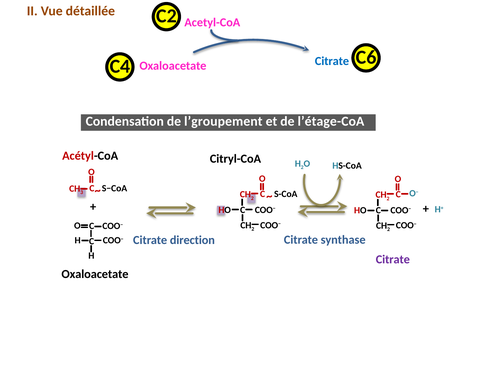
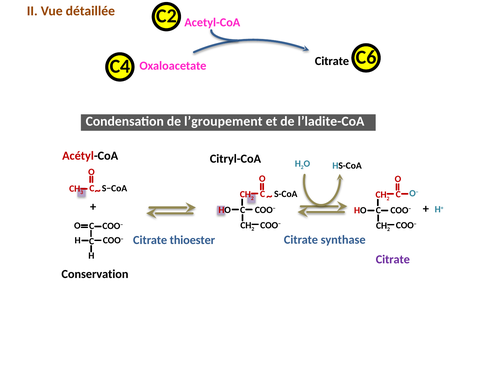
Citrate colour: blue -> black (332, 61)
l’étage-CoA: l’étage-CoA -> l’ladite-CoA (331, 121)
direction: direction -> thioester (192, 240)
Oxaloacetate: Oxaloacetate -> Conservation (95, 274)
